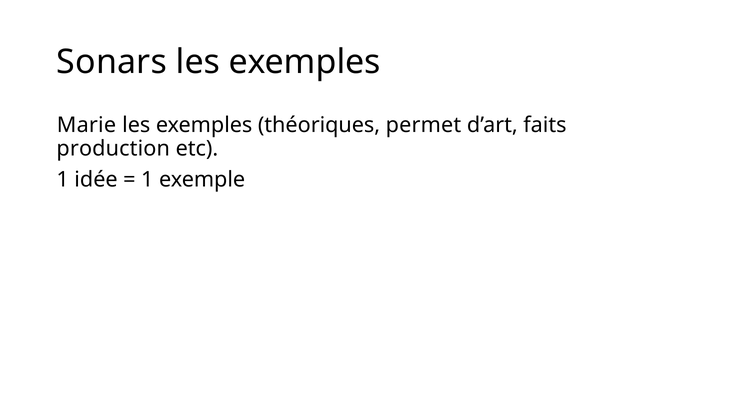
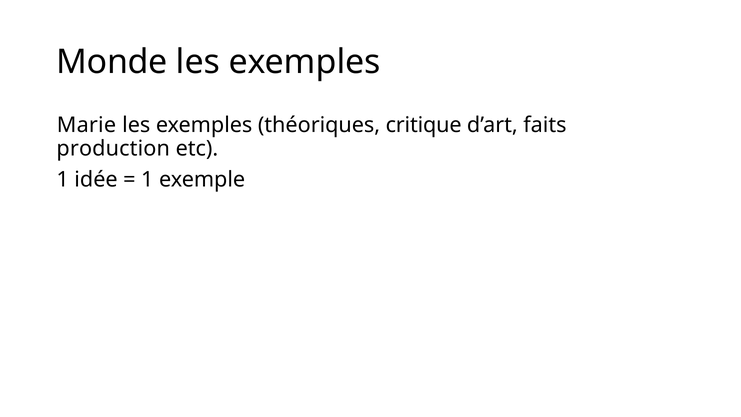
Sonars: Sonars -> Monde (112, 62)
permet: permet -> critique (424, 125)
